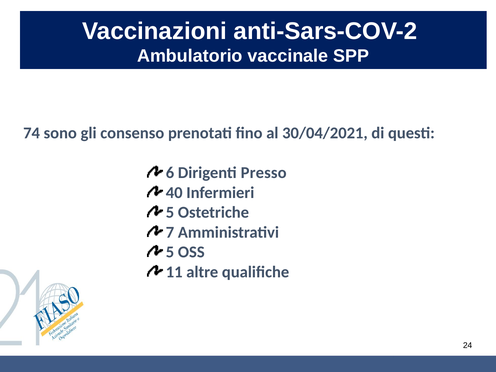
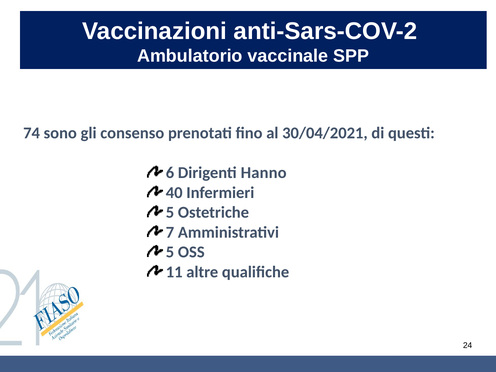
Presso: Presso -> Hanno (264, 173)
